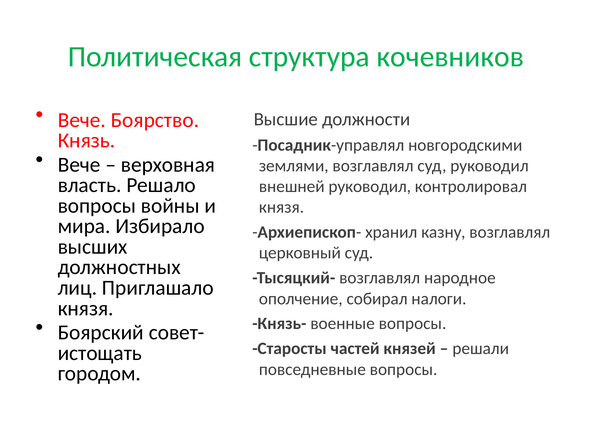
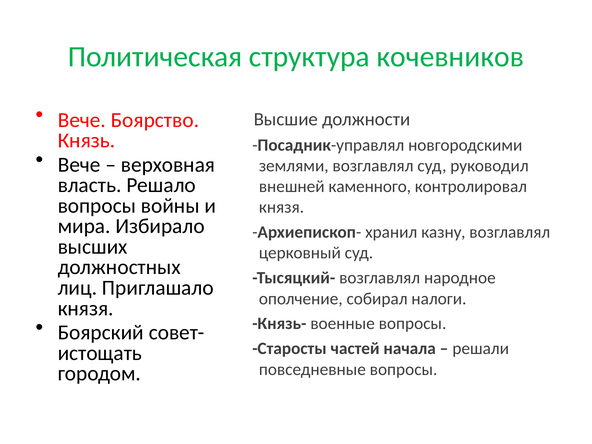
внешней руководил: руководил -> каменного (370, 187)
князей: князей -> начала (410, 349)
